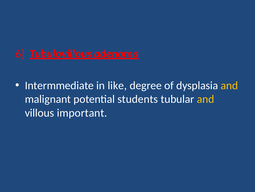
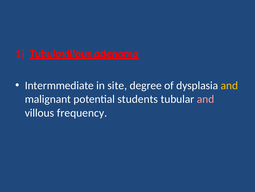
6: 6 -> 1 (20, 53)
like: like -> site (117, 85)
and colour: yellow -> pink (206, 99)
important: important -> frequency (82, 112)
